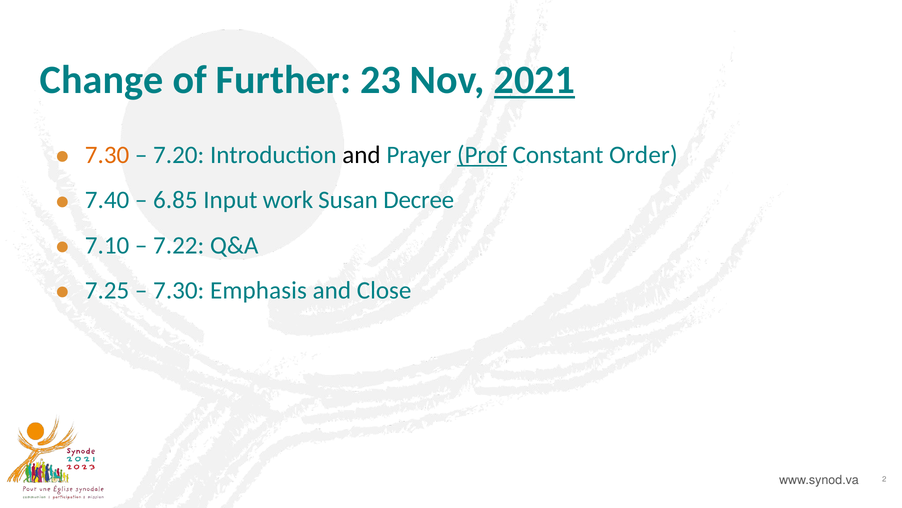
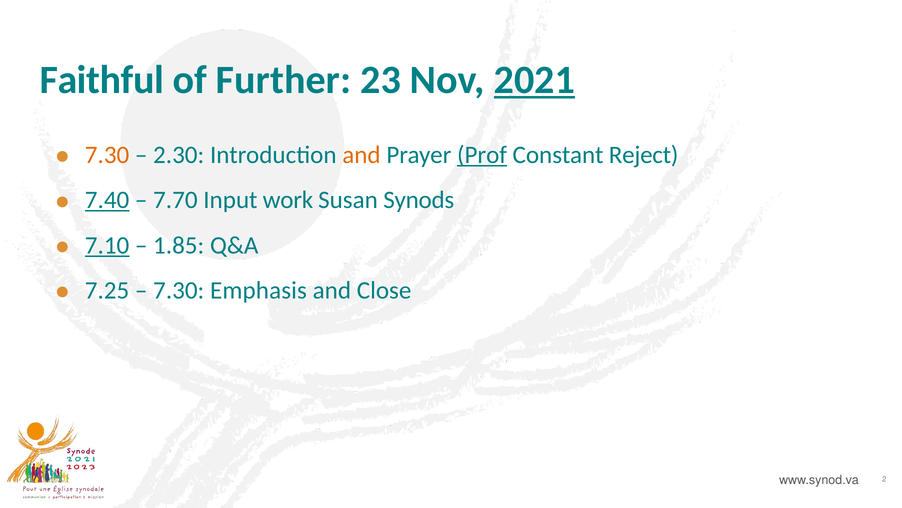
Change: Change -> Faithful (102, 80)
7.20: 7.20 -> 2.30 (179, 155)
and colour: black -> orange (361, 155)
Order: Order -> Reject (644, 155)
7.40 underline: none -> present (107, 200)
6.85: 6.85 -> 7.70 (175, 200)
Decree: Decree -> Synods (419, 200)
7.10 underline: none -> present (107, 245)
7.22: 7.22 -> 1.85 (179, 245)
